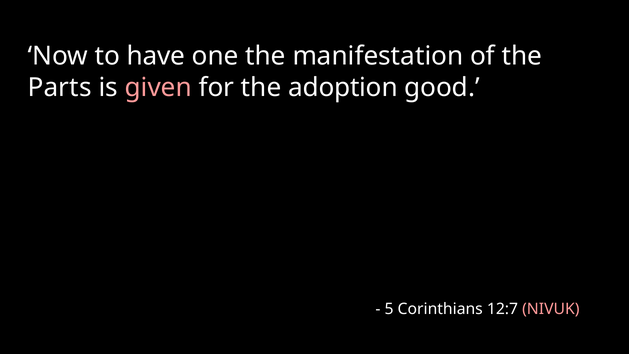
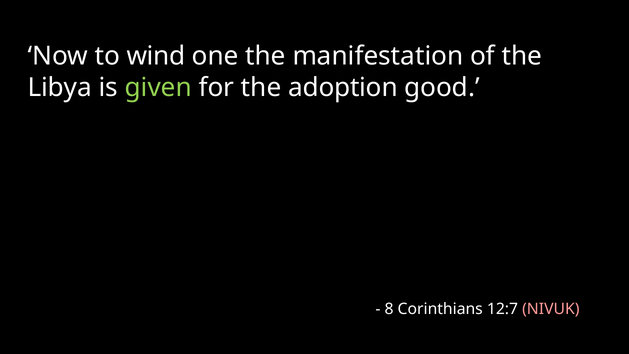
have: have -> wind (156, 56)
Parts: Parts -> Libya (60, 88)
given colour: pink -> light green (158, 88)
5: 5 -> 8 (389, 309)
